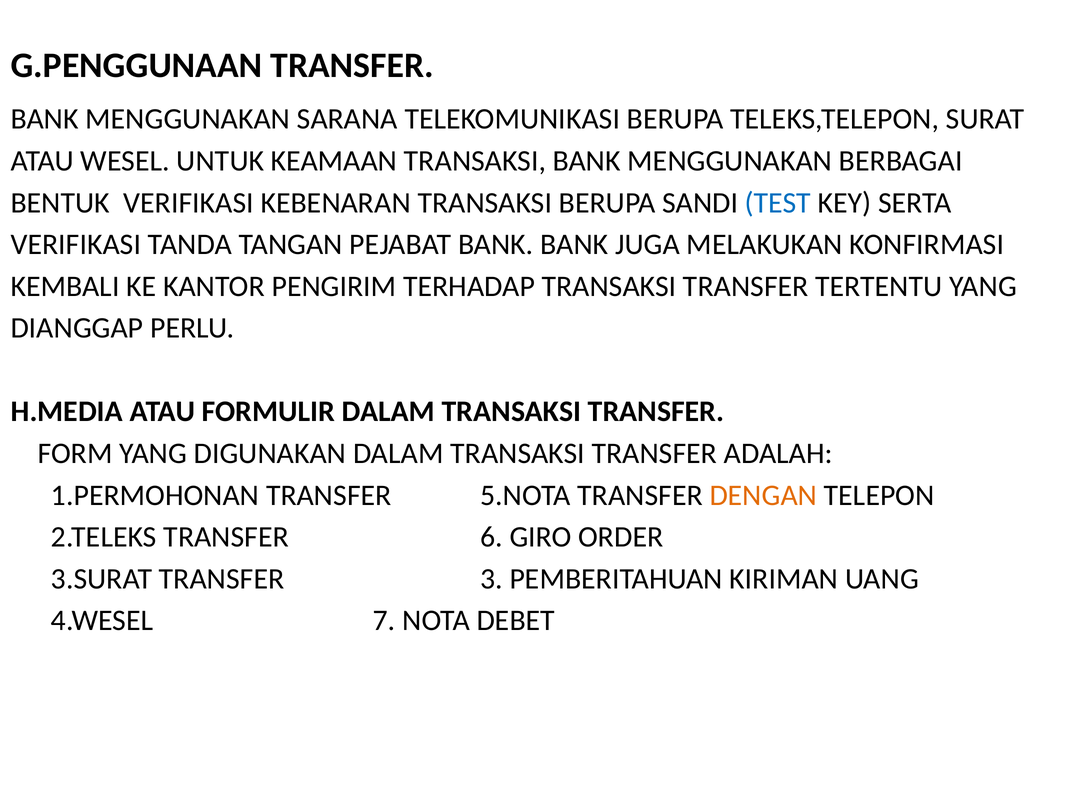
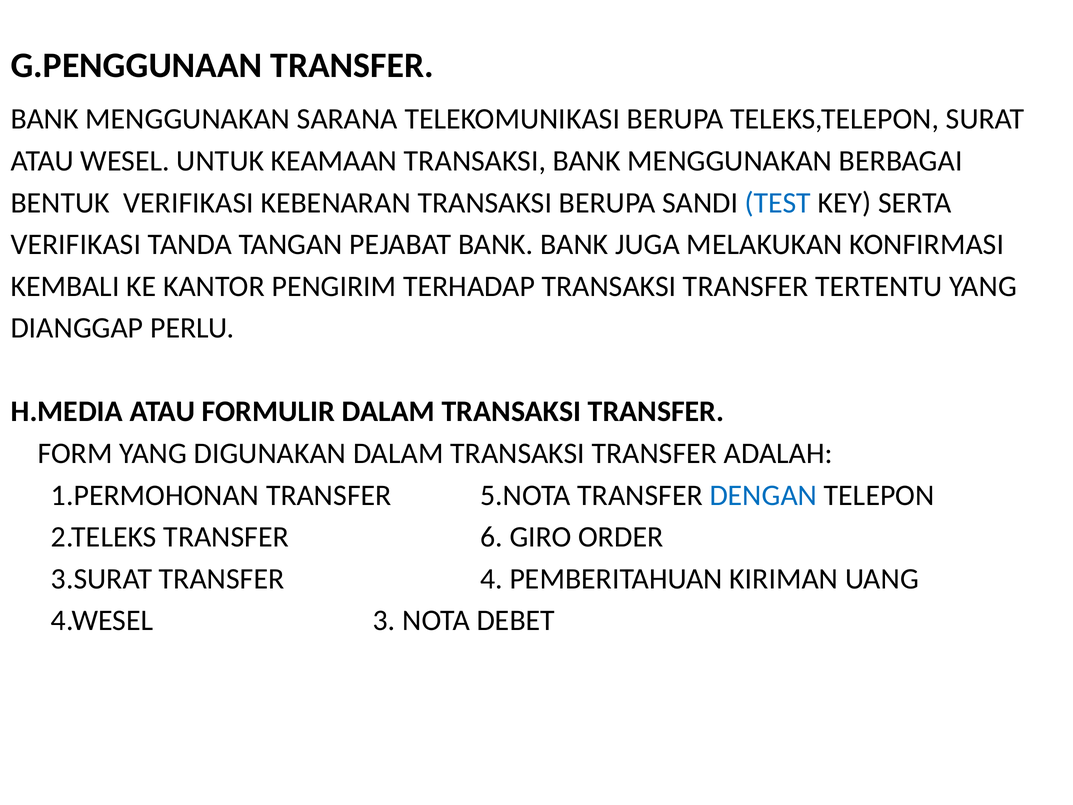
DENGAN colour: orange -> blue (763, 495)
3: 3 -> 4 (491, 579)
7: 7 -> 3 (384, 620)
